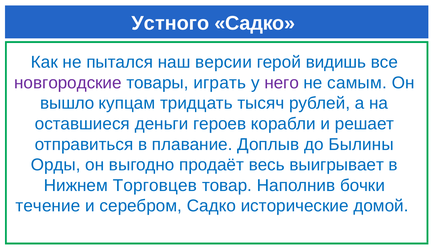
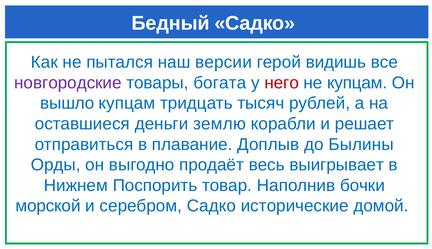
Устного: Устного -> Бедный (171, 23)
играть: играть -> богата (220, 83)
него colour: purple -> red (282, 83)
не самым: самым -> купцам (357, 83)
героев: героев -> землю (220, 124)
Торговцев: Торговцев -> Поспорить (155, 186)
течение: течение -> морской (48, 206)
